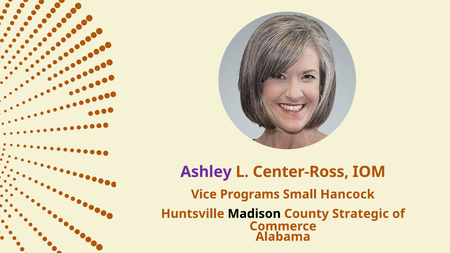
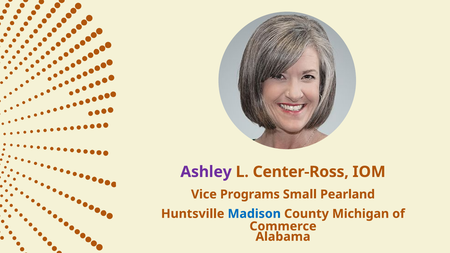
Hancock: Hancock -> Pearland (348, 194)
Madison colour: black -> blue (254, 214)
Strategic: Strategic -> Michigan (361, 214)
